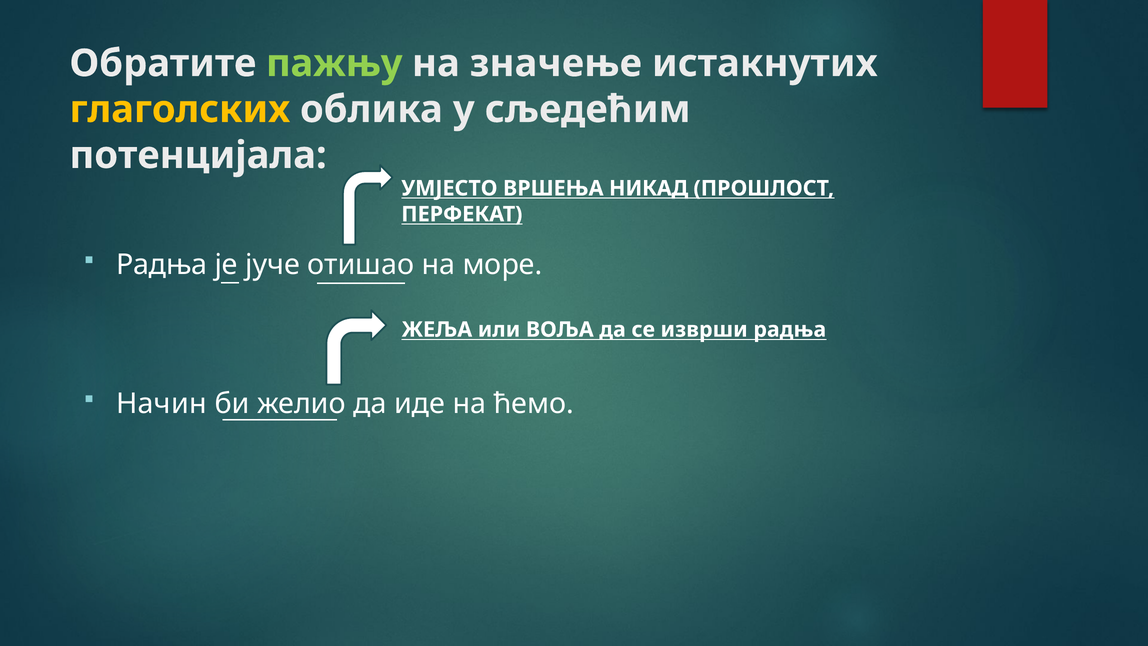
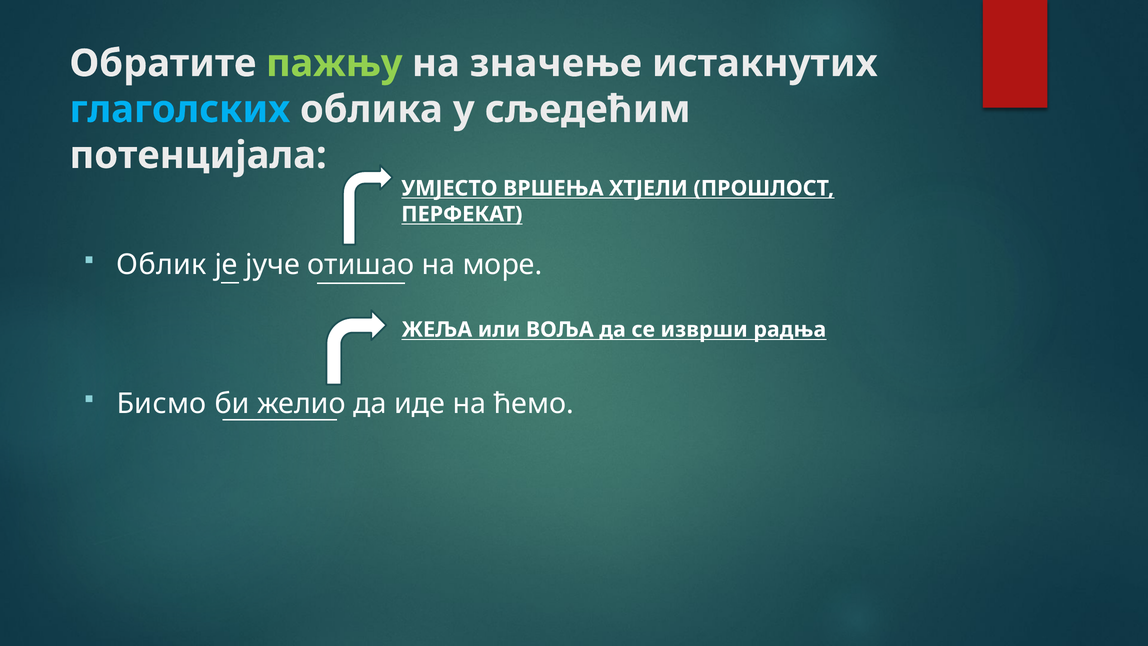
глаголских colour: yellow -> light blue (180, 109)
НИКАД: НИКАД -> ХТЈЕЛИ (648, 188)
Радња: Радња -> Облик (162, 265)
Начин: Начин -> Бисмо (162, 404)
